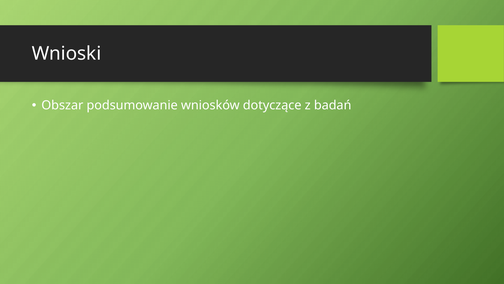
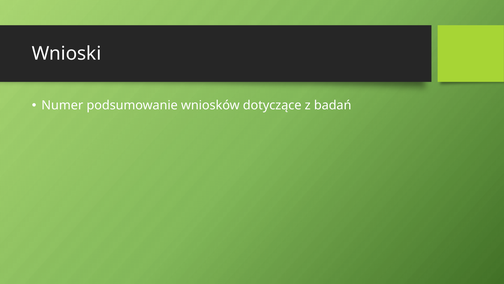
Obszar: Obszar -> Numer (62, 105)
